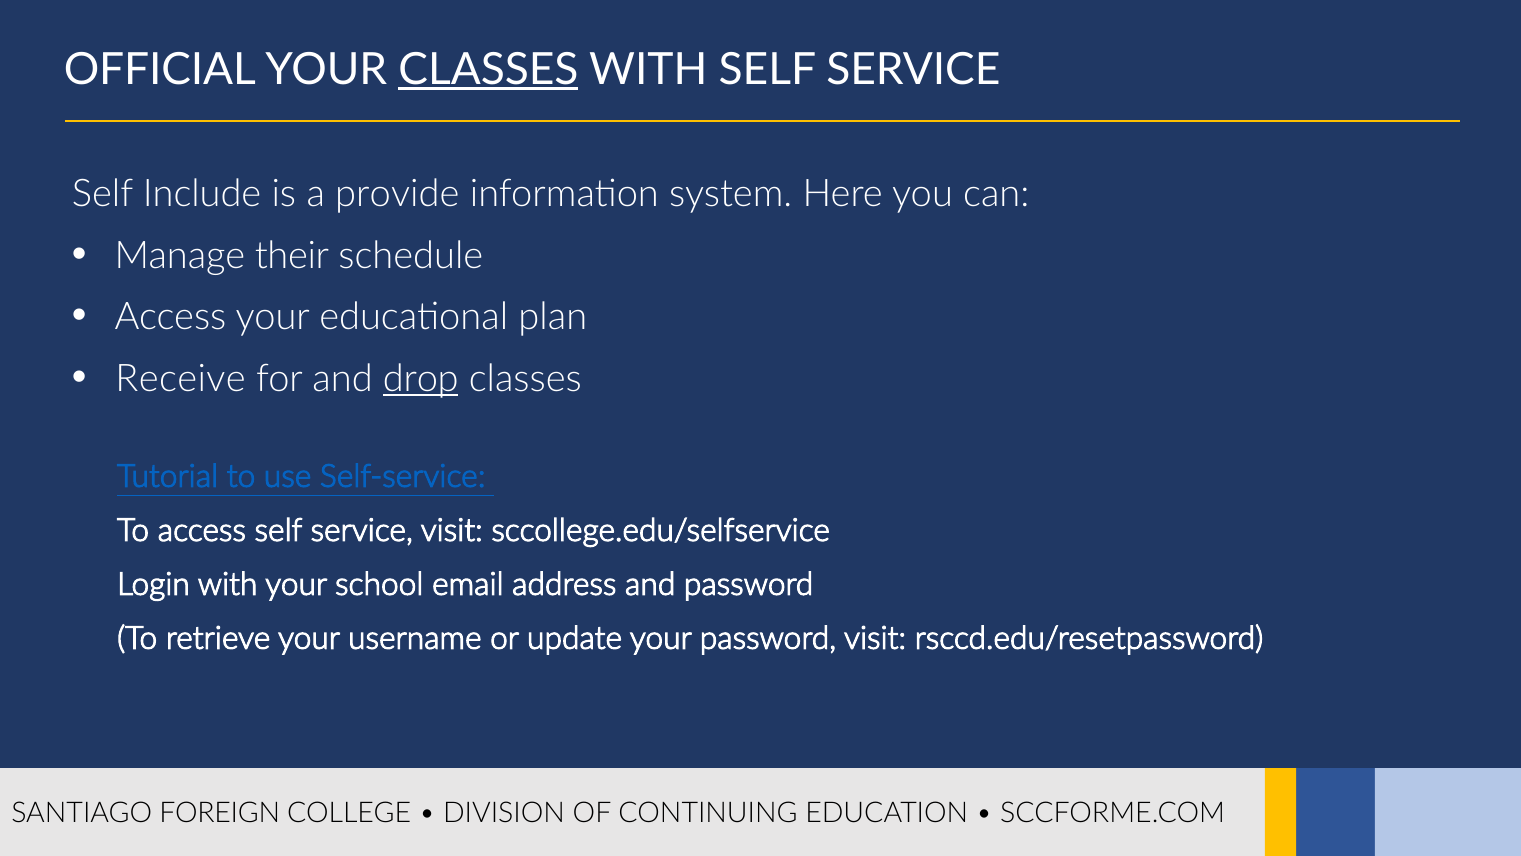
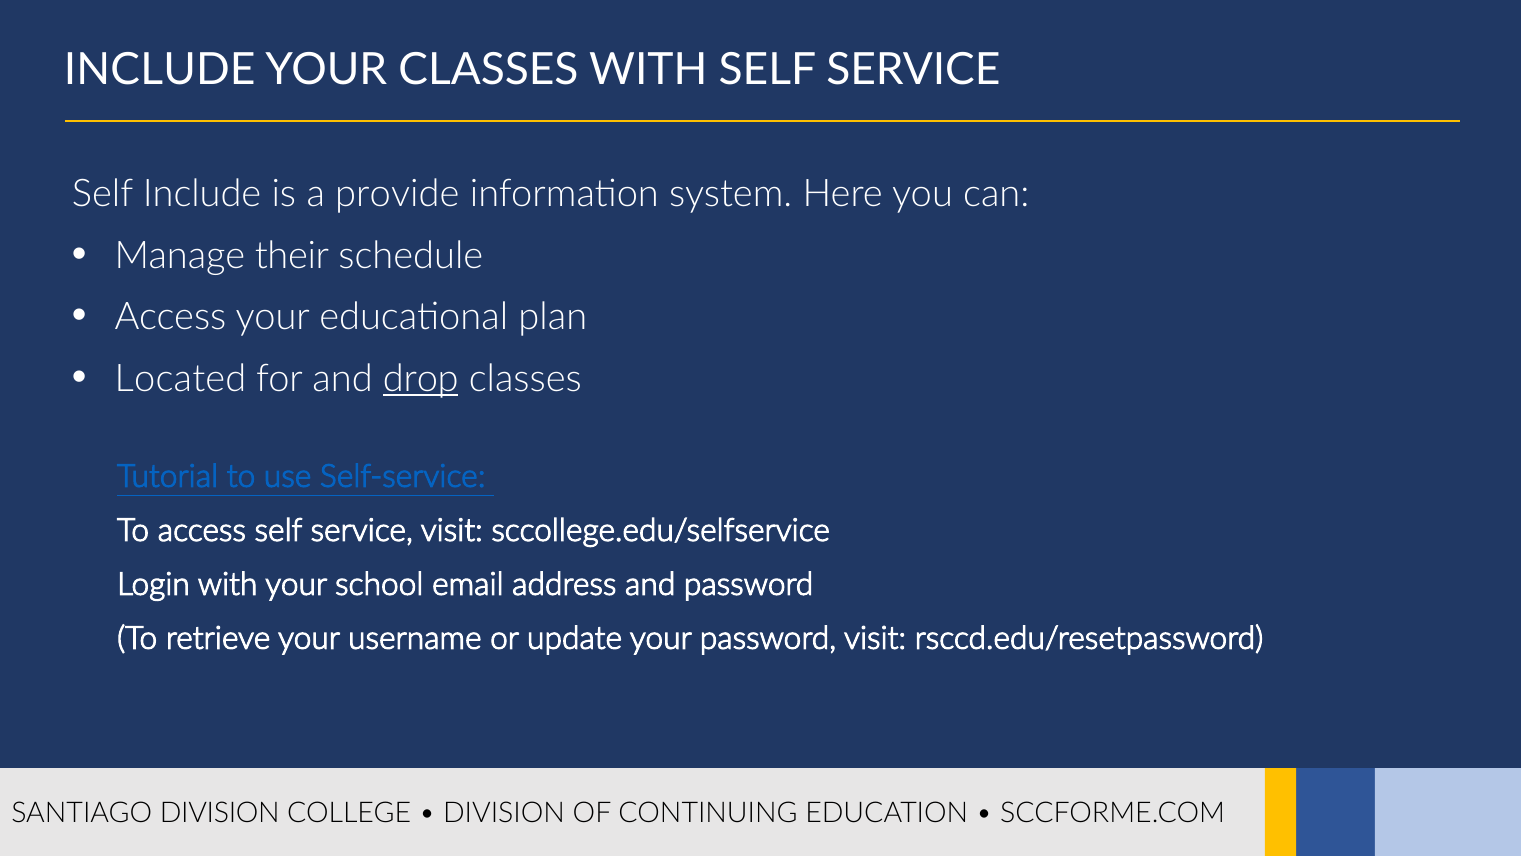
OFFICIAL: OFFICIAL -> INCLUDE (160, 70)
CLASSES underline: present -> none (488, 70)
Receive: Receive -> Located (181, 378)
SANTIAGO FOREIGN: FOREIGN -> DIVISION (220, 813)
